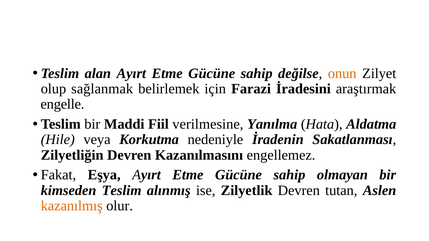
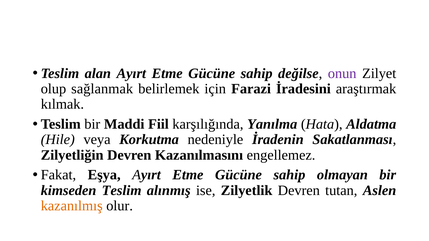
onun colour: orange -> purple (342, 73)
engelle: engelle -> kılmak (62, 104)
verilmesine: verilmesine -> karşılığında (208, 124)
